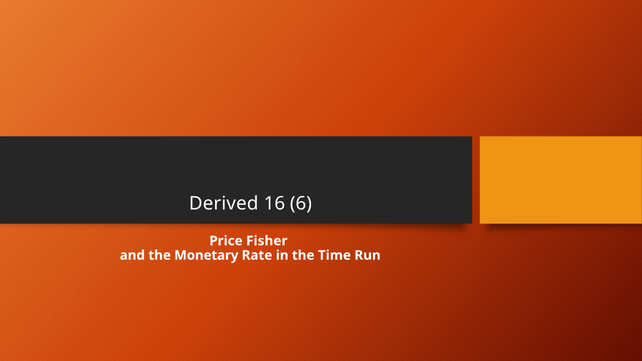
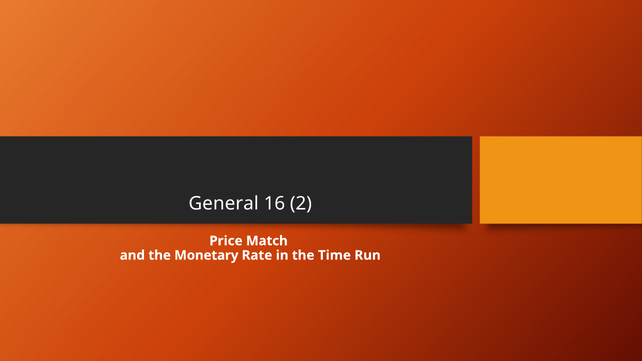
Derived: Derived -> General (224, 204)
6: 6 -> 2 (301, 204)
Fisher: Fisher -> Match (267, 241)
